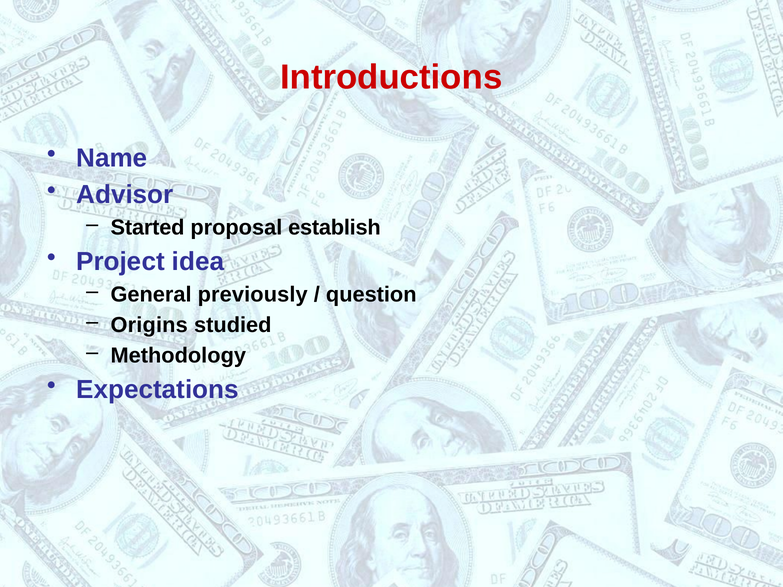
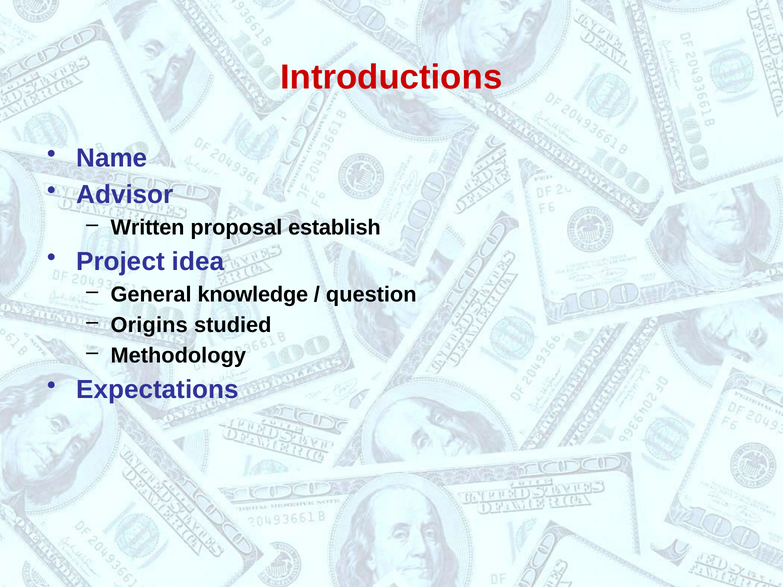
Started: Started -> Written (148, 228)
previously: previously -> knowledge (253, 295)
